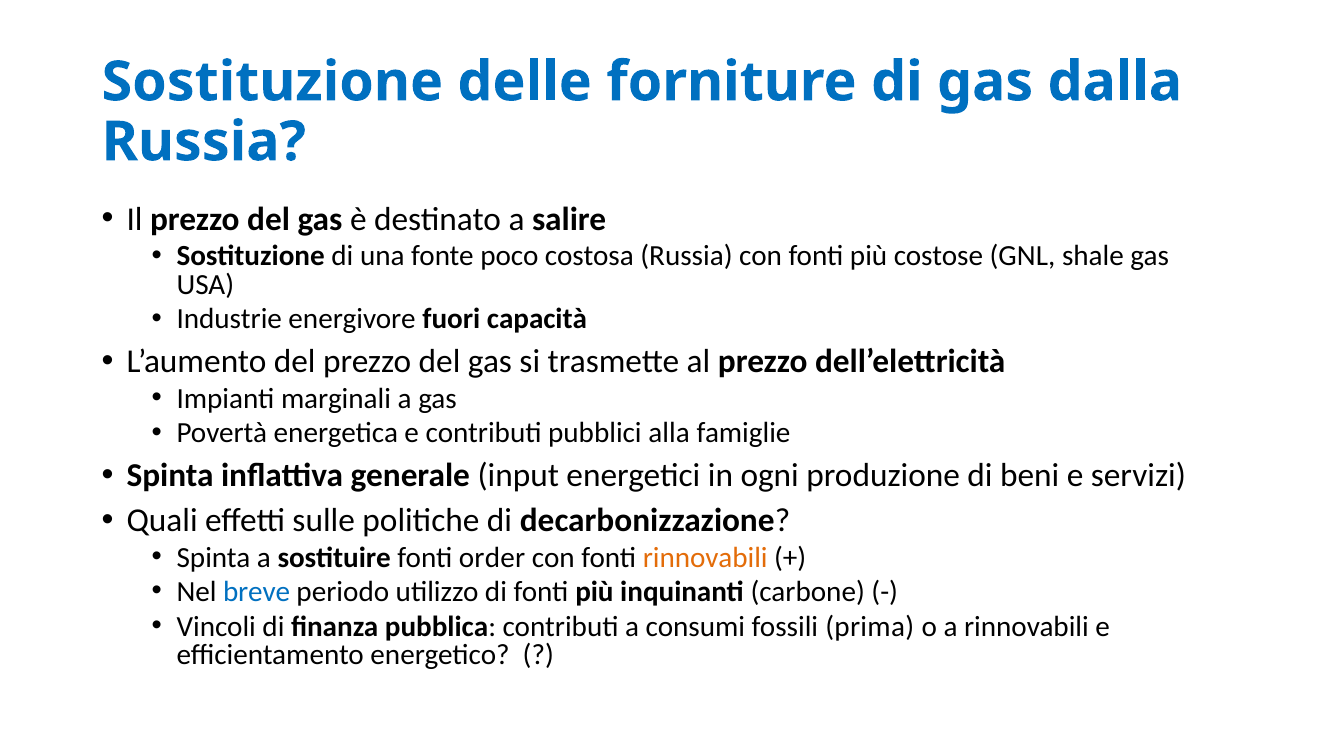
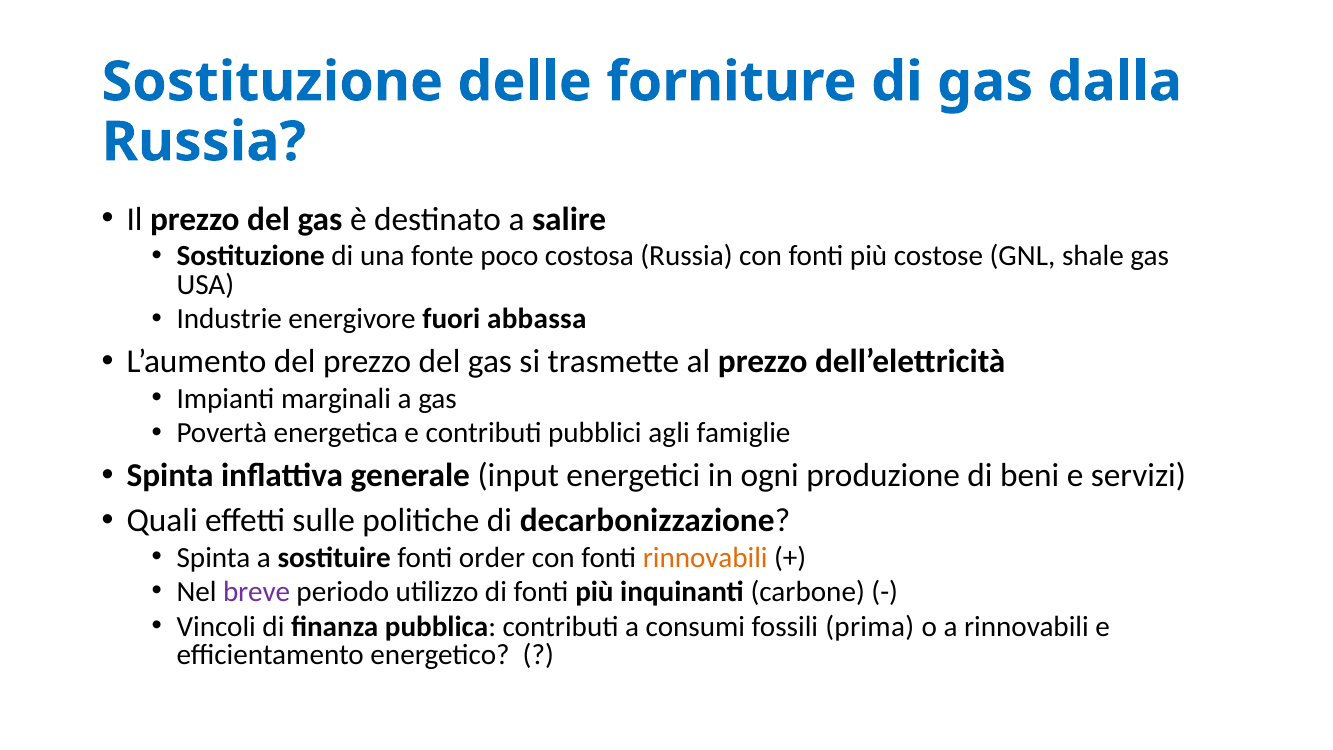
capacità: capacità -> abbassa (537, 319)
alla: alla -> agli (669, 433)
breve colour: blue -> purple (257, 592)
